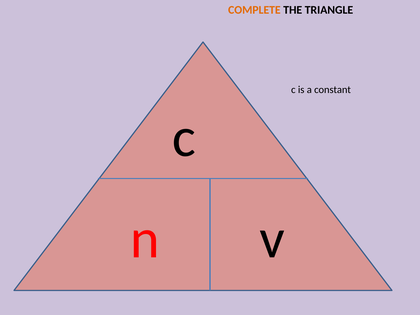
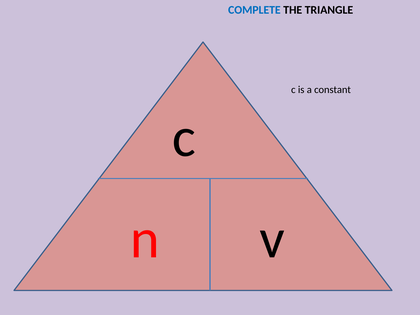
COMPLETE colour: orange -> blue (254, 10)
